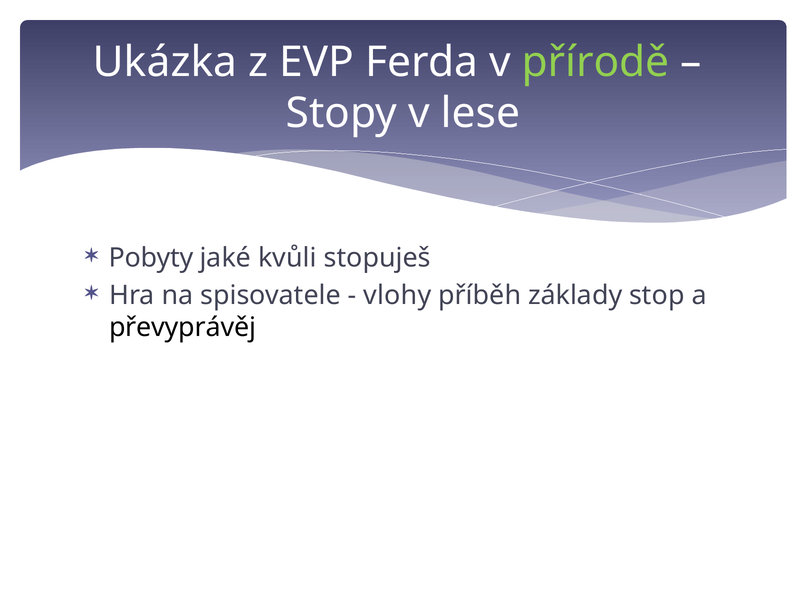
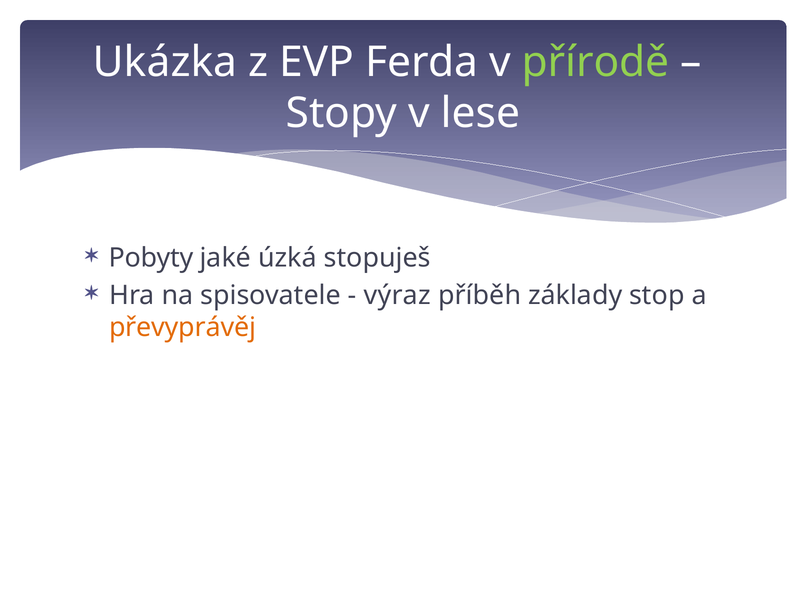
kvůli: kvůli -> úzká (287, 258)
vlohy: vlohy -> výraz (397, 295)
převyprávěj colour: black -> orange (183, 328)
